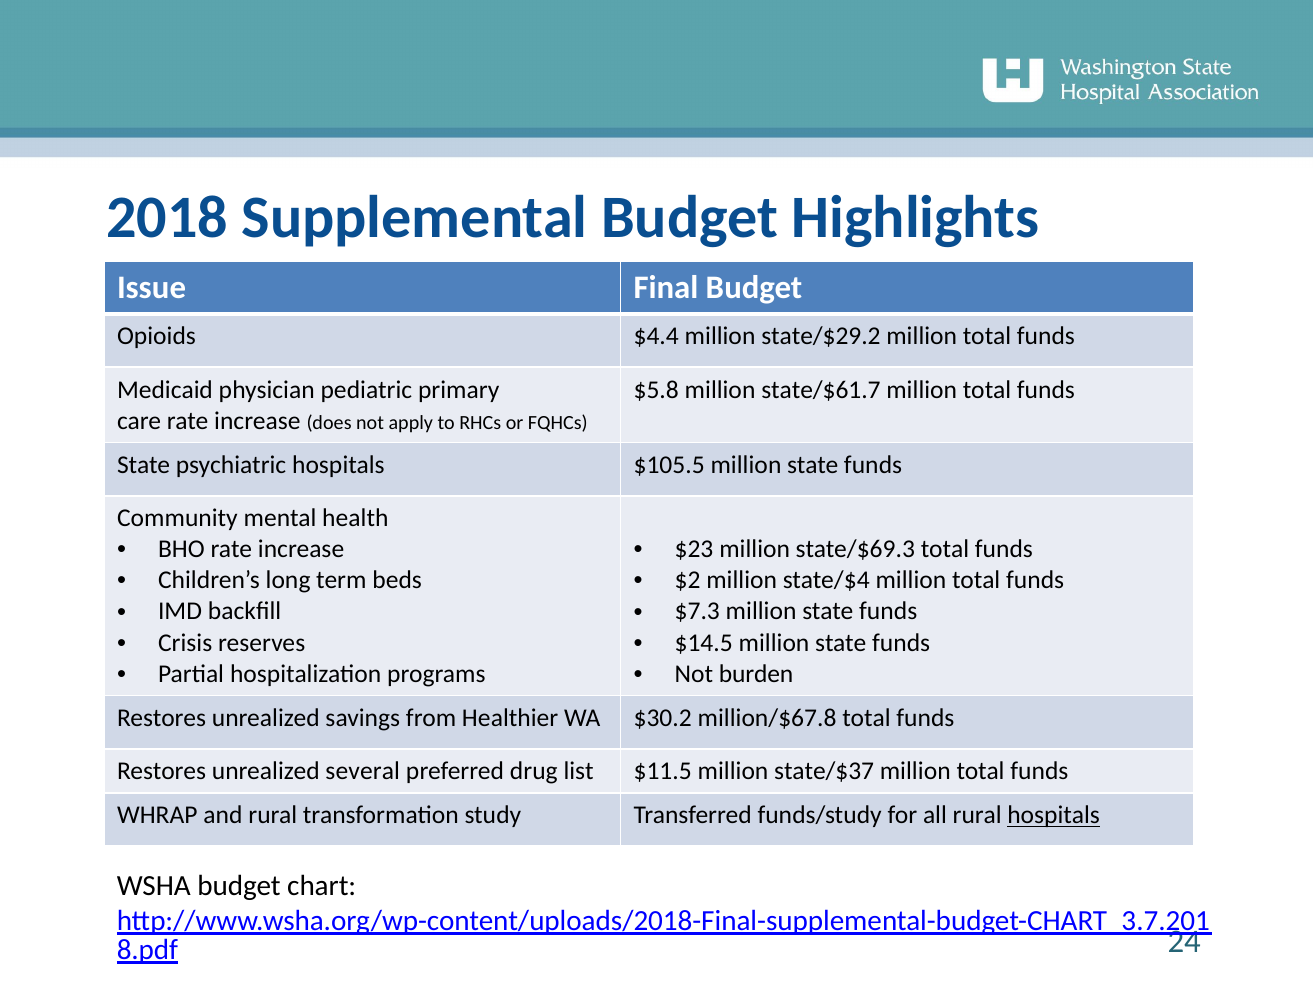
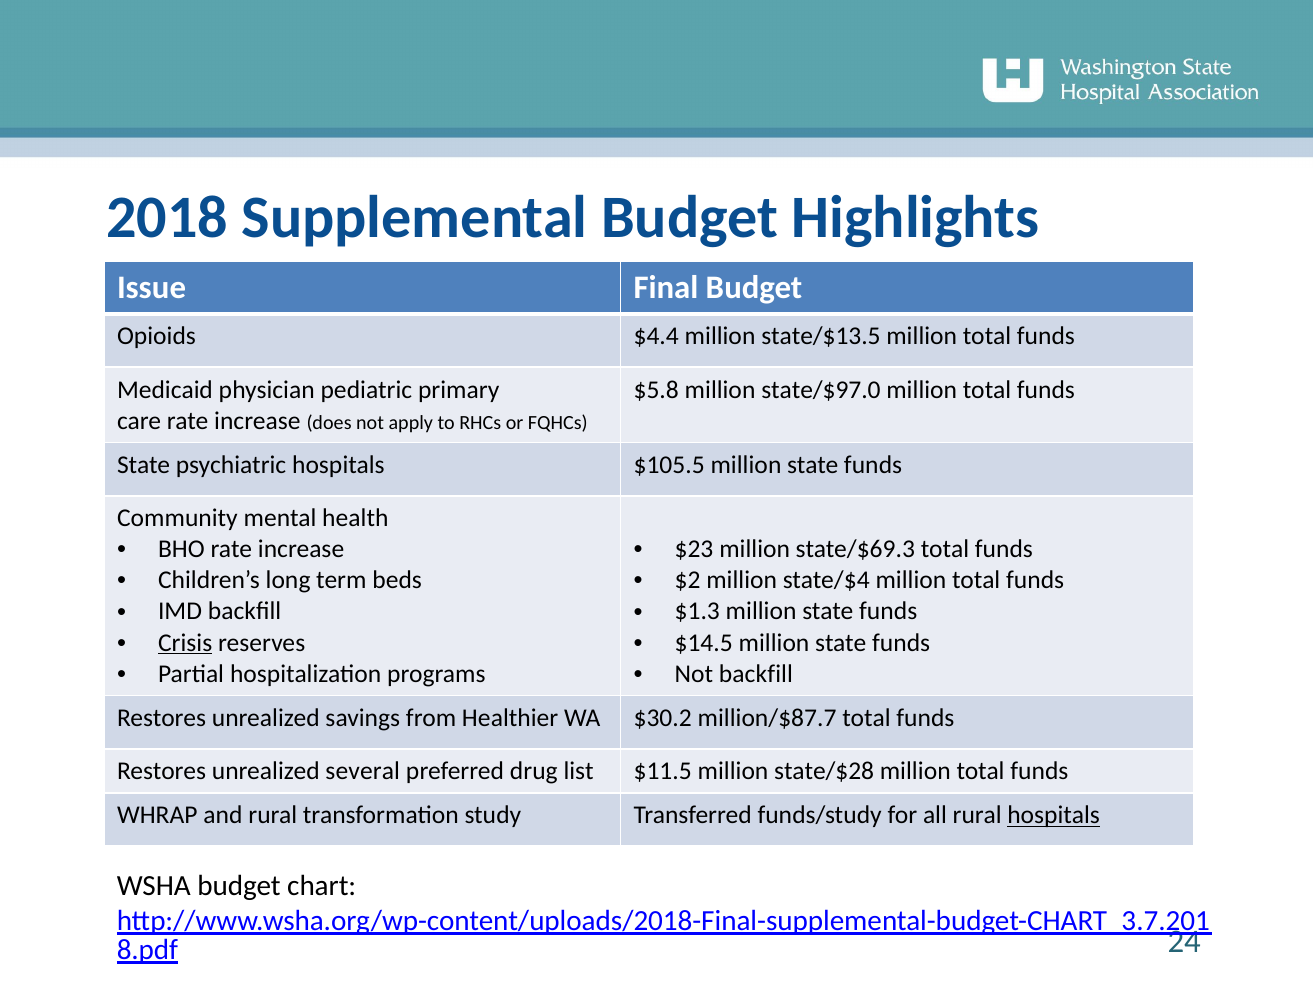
state/$29.2: state/$29.2 -> state/$13.5 (821, 336)
state/$61.7: state/$61.7 -> state/$97.0 (821, 390)
$7.3: $7.3 -> $1.3 (697, 611)
Crisis underline: none -> present (185, 642)
Not burden: burden -> backfill (756, 674)
million/$67.8: million/$67.8 -> million/$87.7 (767, 718)
state/$37: state/$37 -> state/$28 (824, 771)
